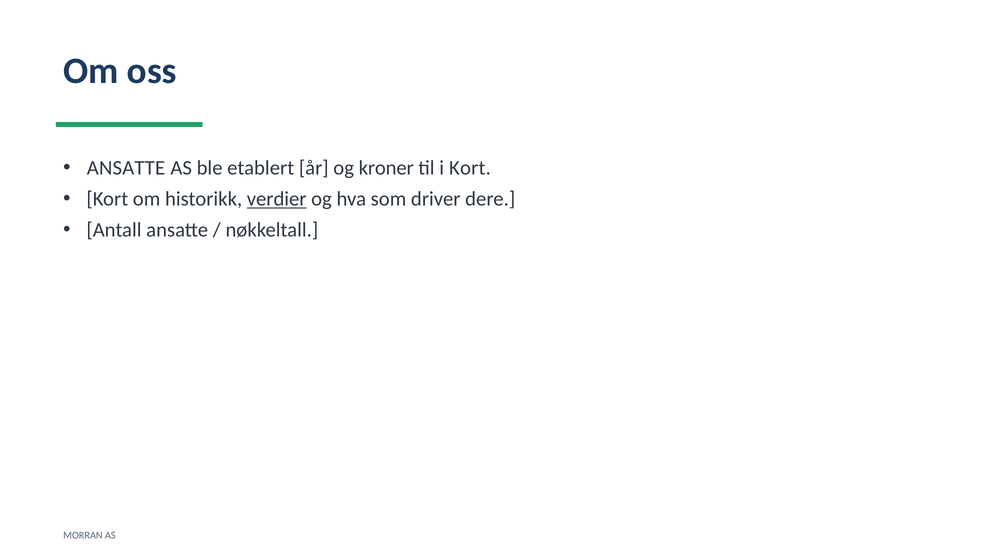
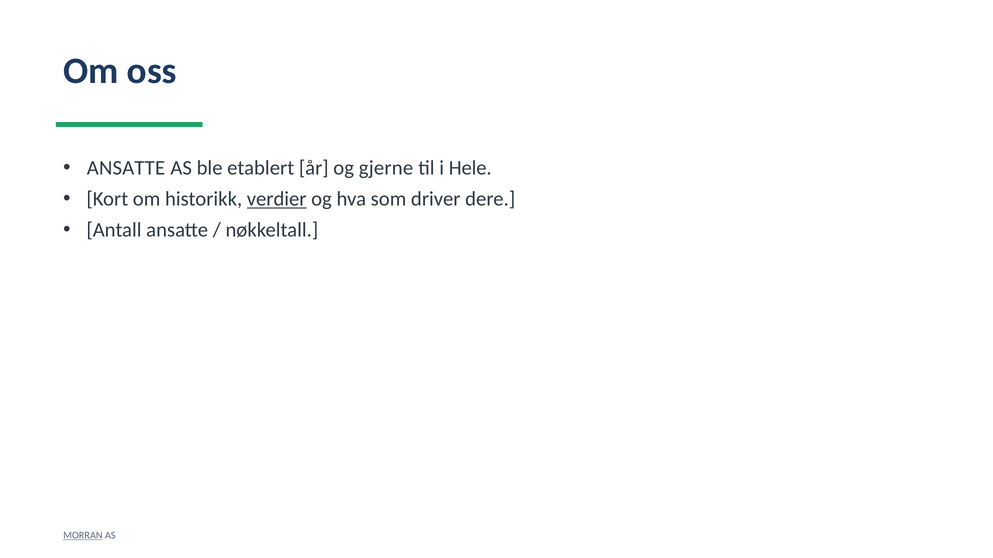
kroner: kroner -> gjerne (386, 168)
i Kort: Kort -> Hele (470, 168)
MORRAN underline: none -> present (83, 536)
